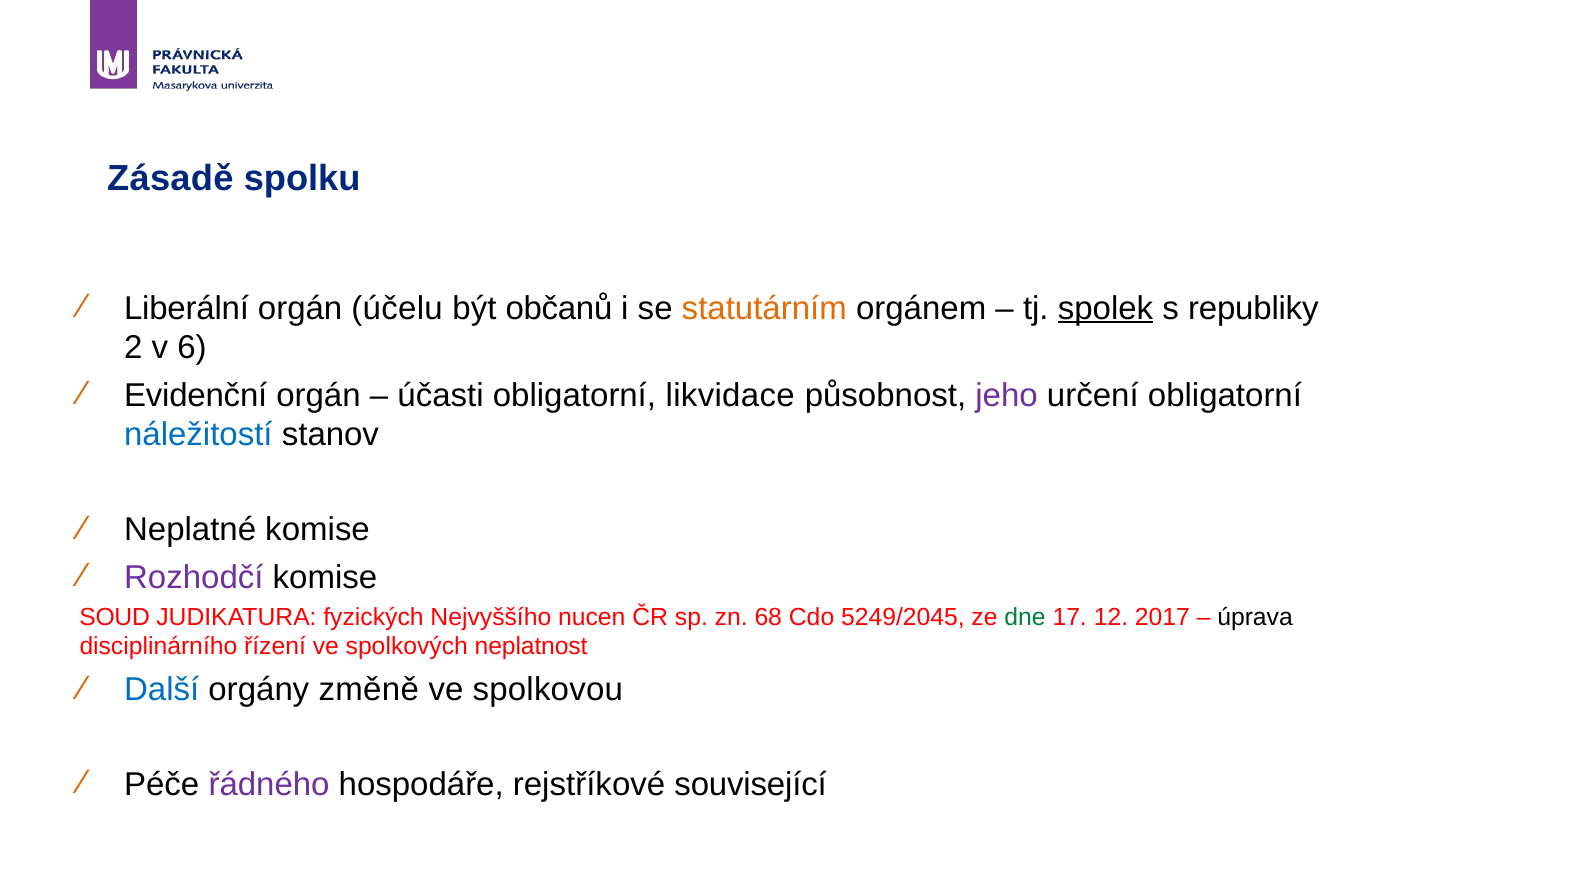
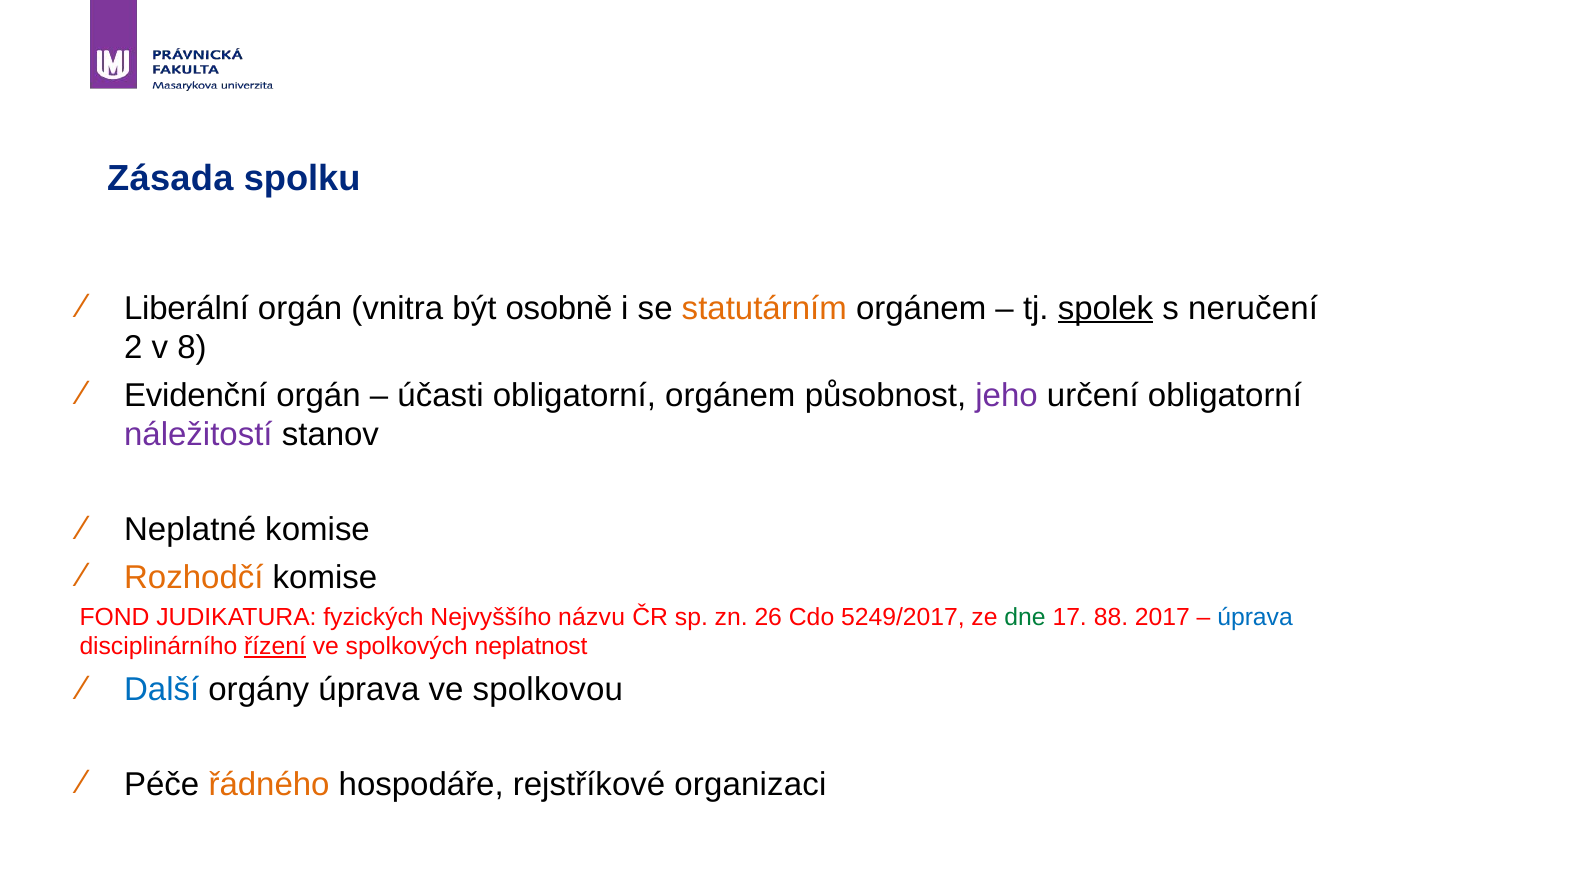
Zásadě: Zásadě -> Zásada (170, 179)
účelu: účelu -> vnitra (397, 308)
občanů: občanů -> osobně (559, 308)
republiky: republiky -> neručení (1253, 308)
6: 6 -> 8 (192, 348)
obligatorní likvidace: likvidace -> orgánem (730, 395)
náležitostí colour: blue -> purple (198, 435)
Rozhodčí colour: purple -> orange (194, 578)
SOUD: SOUD -> FOND (115, 617)
nucen: nucen -> názvu (592, 617)
68: 68 -> 26 (768, 617)
5249/2045: 5249/2045 -> 5249/2017 (903, 617)
12: 12 -> 88 (1111, 617)
úprava colour: black -> blue (1255, 617)
řízení underline: none -> present (275, 647)
orgány změně: změně -> úprava (369, 690)
řádného colour: purple -> orange (269, 785)
související: související -> organizaci (750, 785)
